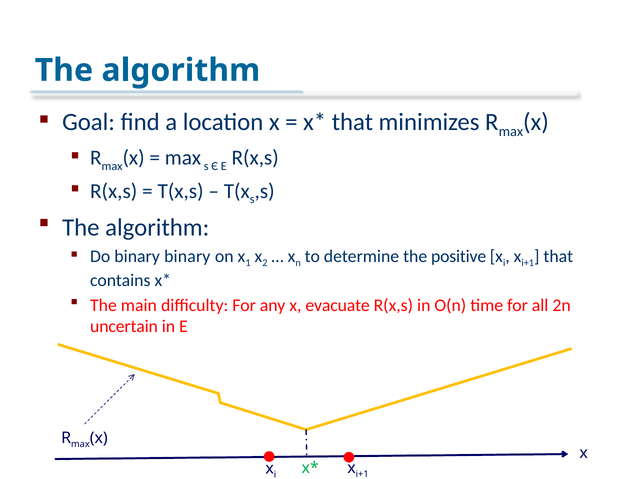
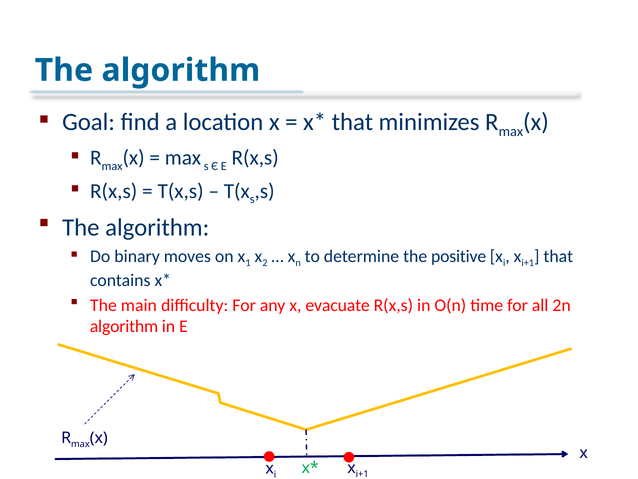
binary binary: binary -> moves (187, 256)
uncertain: uncertain -> algorithm (124, 326)
